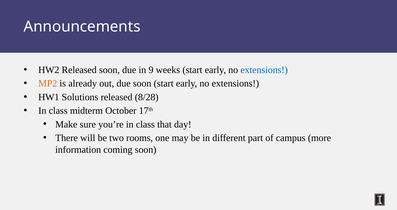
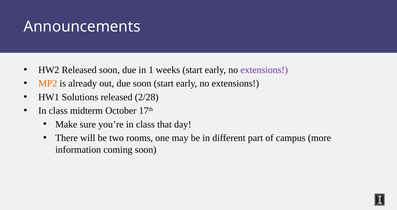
9: 9 -> 1 (151, 70)
extensions colour: blue -> purple (264, 70)
8/28: 8/28 -> 2/28 (147, 97)
